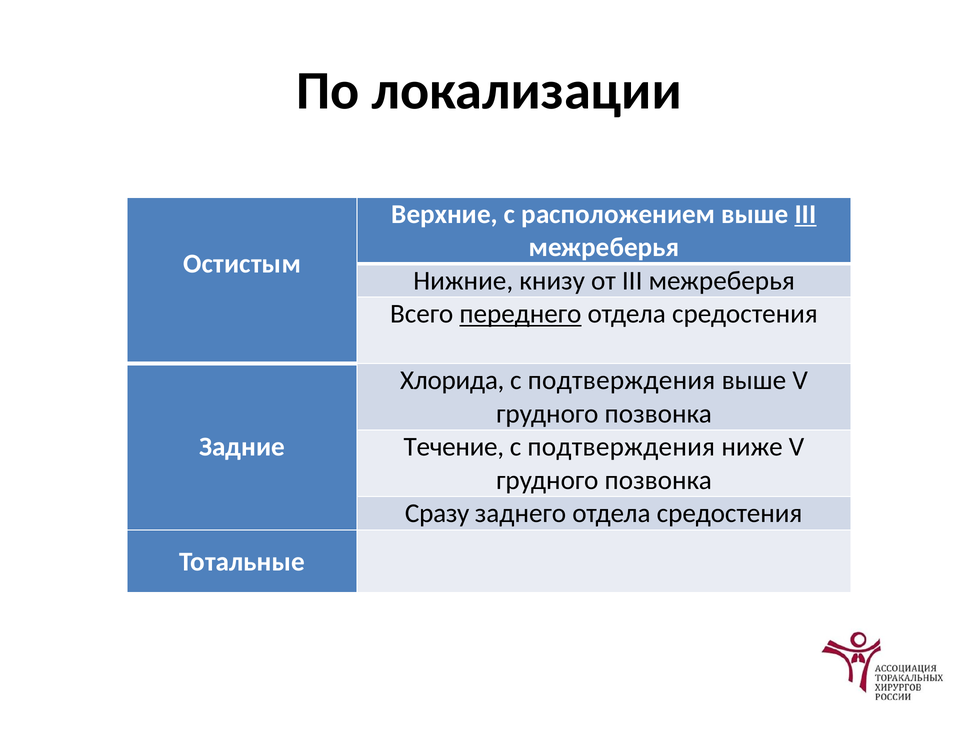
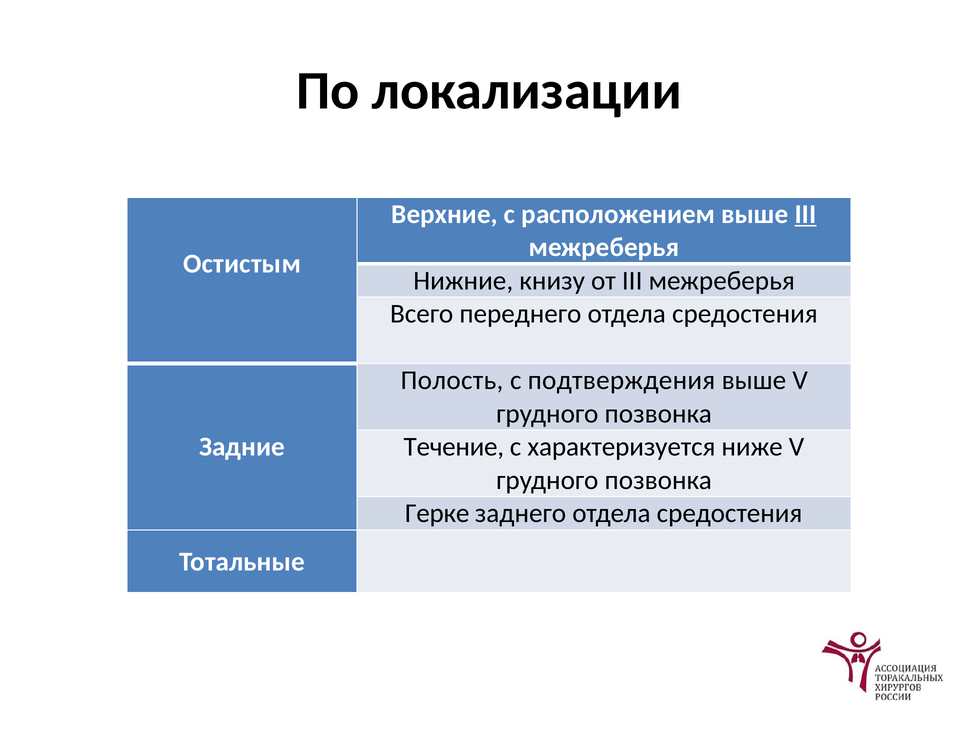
переднего underline: present -> none (520, 314)
Хлорида: Хлорида -> Полость (452, 381)
подтверждения: подтверждения -> характеризуется (621, 447)
Сразу: Сразу -> Герке (437, 514)
